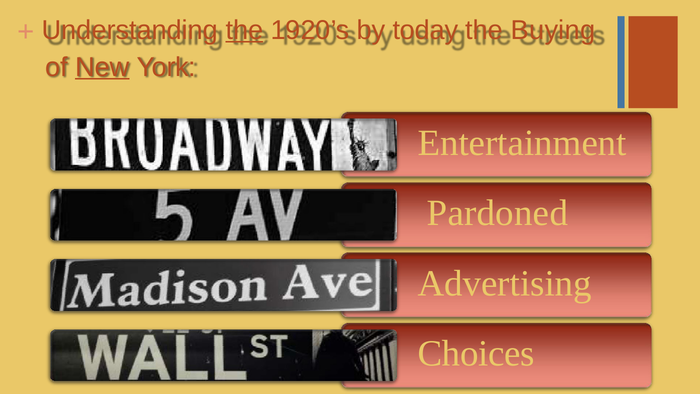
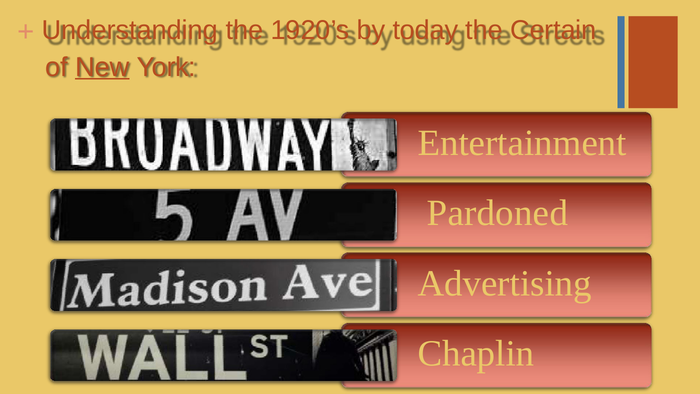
the underline: present -> none (244, 30)
Buying: Buying -> Certain (553, 30)
Choices: Choices -> Chaplin (476, 353)
